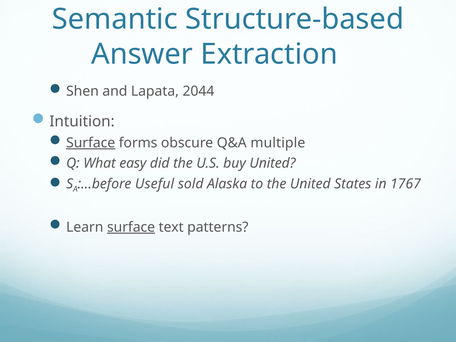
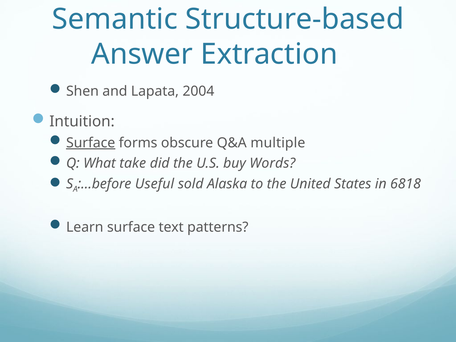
2044: 2044 -> 2004 (198, 91)
easy: easy -> take (133, 163)
buy United: United -> Words (272, 163)
1767: 1767 -> 6818 (406, 184)
surface underline: present -> none (131, 227)
